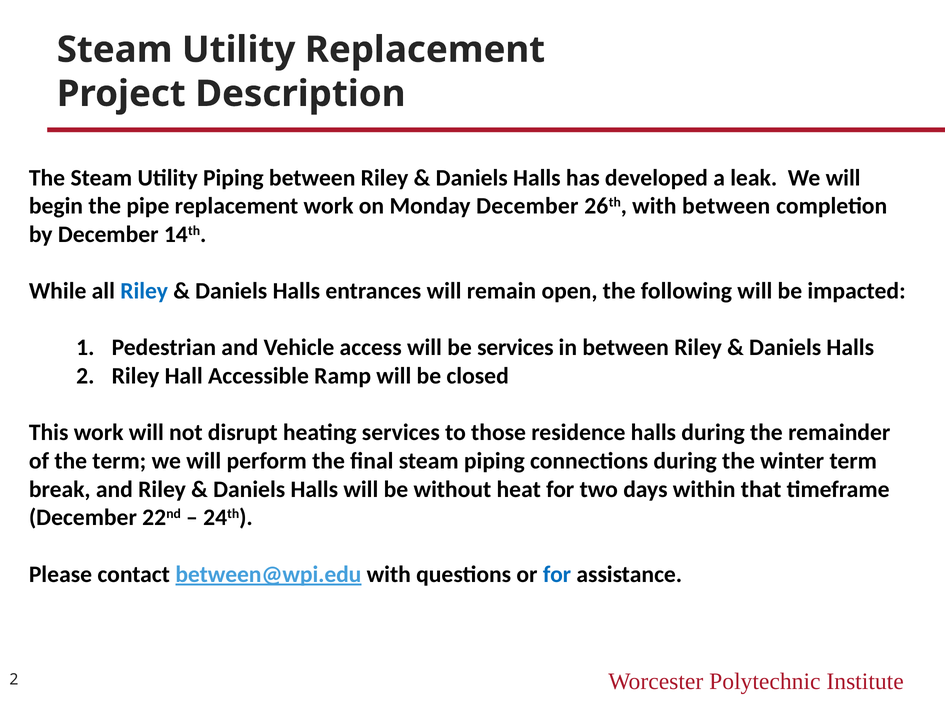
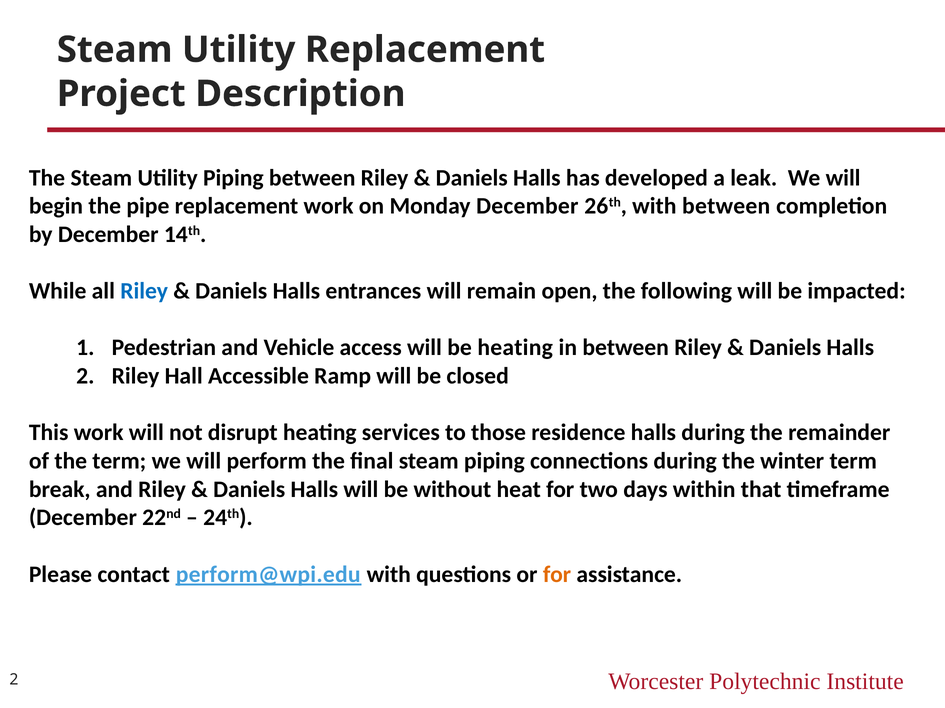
be services: services -> heating (515, 348)
between@wpi.edu: between@wpi.edu -> perform@wpi.edu (268, 575)
for colour: blue -> orange (557, 575)
